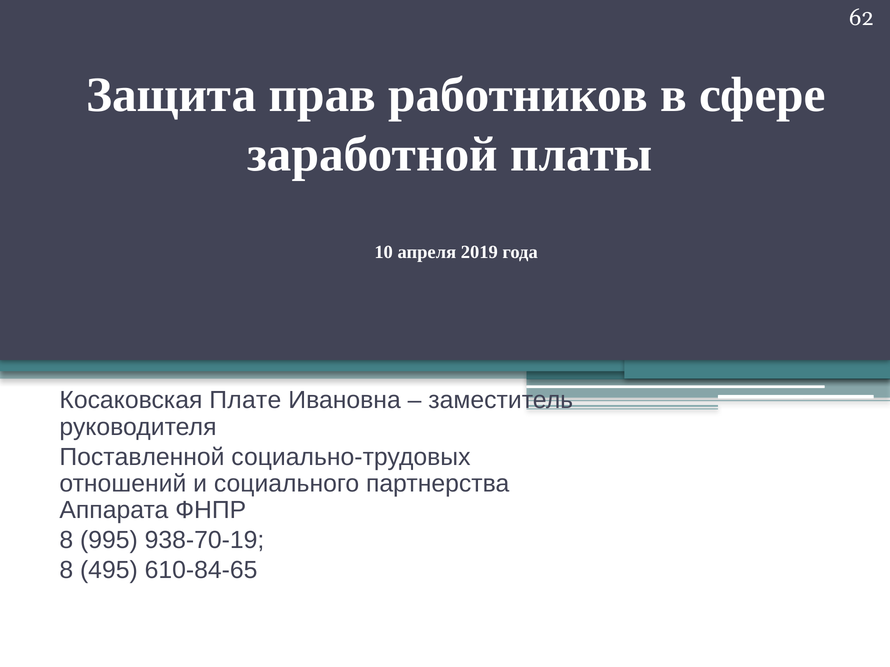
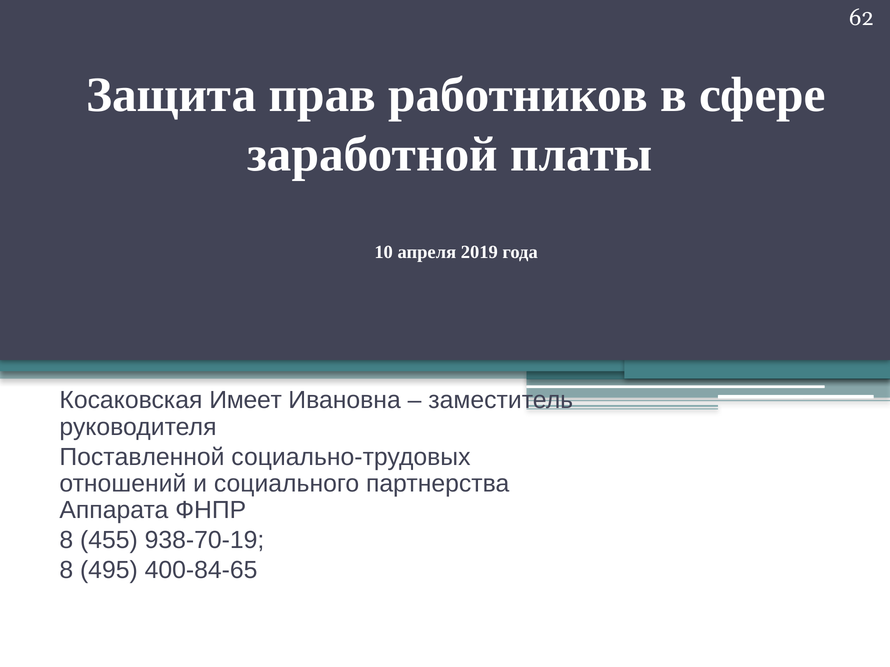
Плате: Плате -> Имеет (246, 401)
995: 995 -> 455 (109, 541)
610-84-65: 610-84-65 -> 400-84-65 (201, 571)
